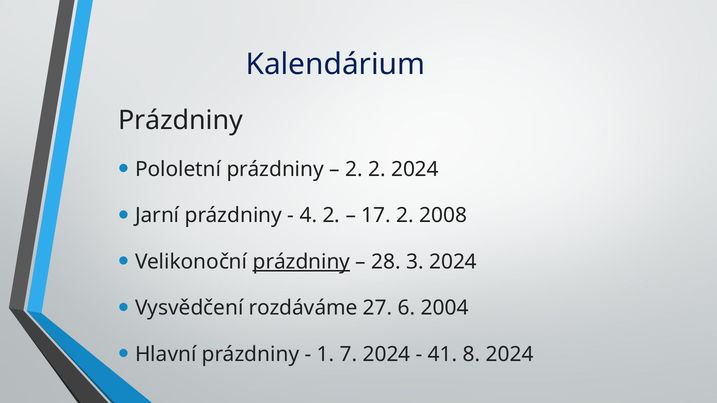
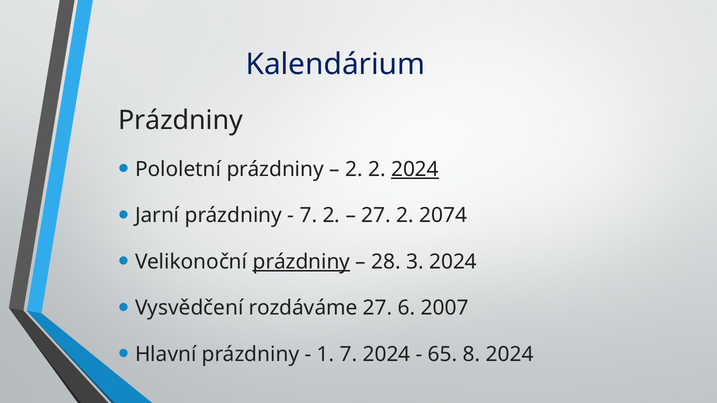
2024 underline: none -> present (415, 170)
4: 4 -> 7 (308, 216)
17: 17 -> 27 (376, 216)
2008: 2008 -> 2074 (443, 216)
2004: 2004 -> 2007 (445, 308)
41: 41 -> 65 (443, 355)
